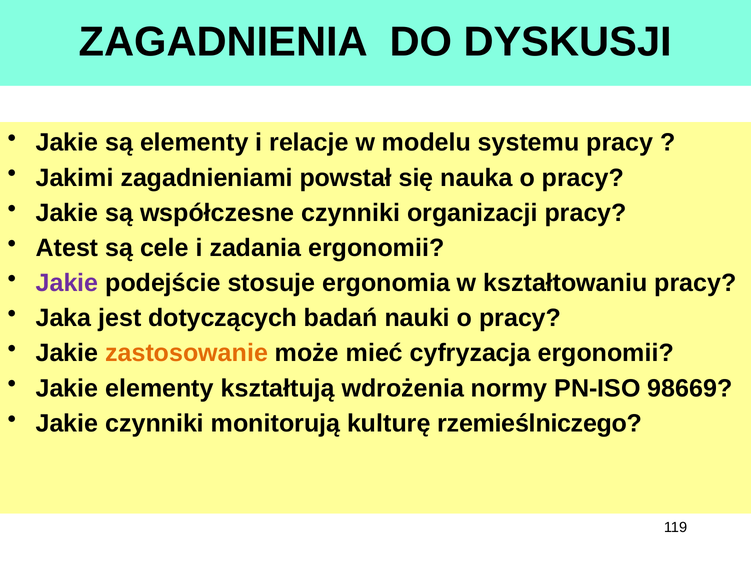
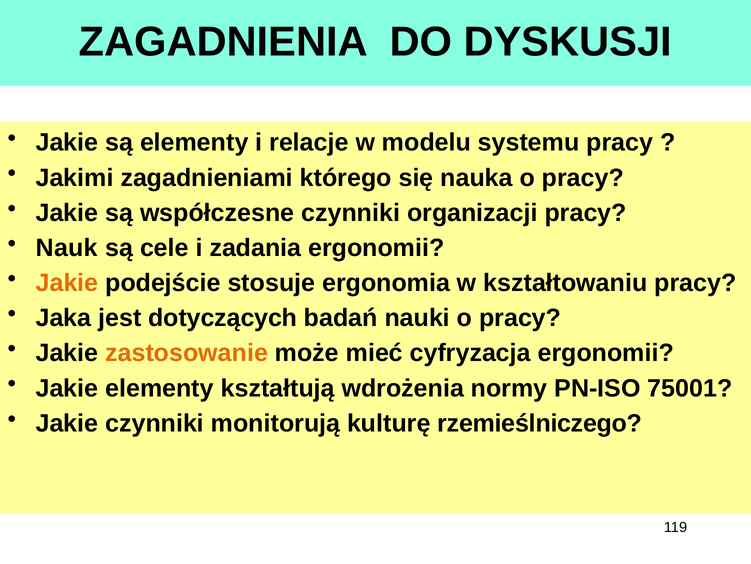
powstał: powstał -> którego (346, 178)
Atest: Atest -> Nauk (67, 248)
Jakie colour: purple -> orange (67, 283)
98669: 98669 -> 75001 (690, 388)
